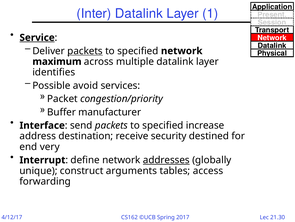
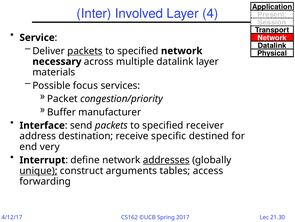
Inter Datalink: Datalink -> Involved (139, 13)
1: 1 -> 4 (210, 13)
Service underline: present -> none (37, 38)
maximum: maximum -> necessary (57, 61)
identifies: identifies -> materials (54, 72)
avoid: avoid -> focus (85, 85)
increase: increase -> receiver (205, 125)
security: security -> specific (169, 136)
unique underline: none -> present (38, 170)
